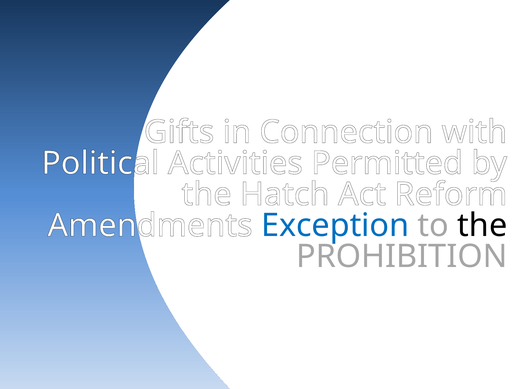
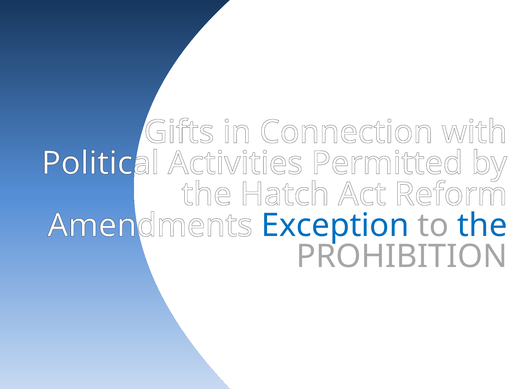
the colour: black -> blue (482, 226)
